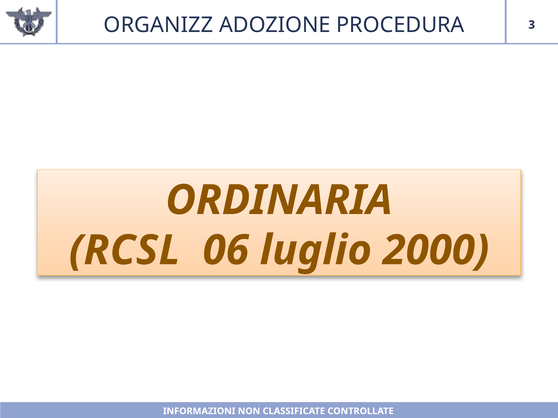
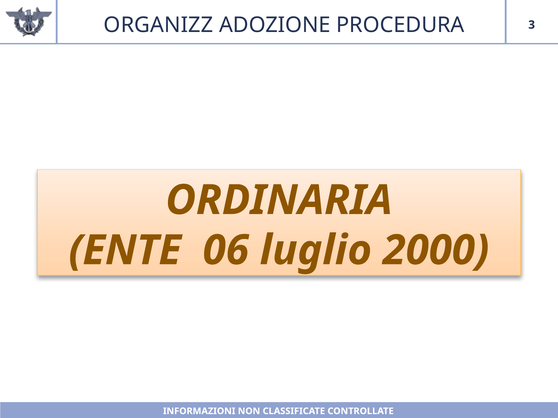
RCSL: RCSL -> ENTE (125, 251)
